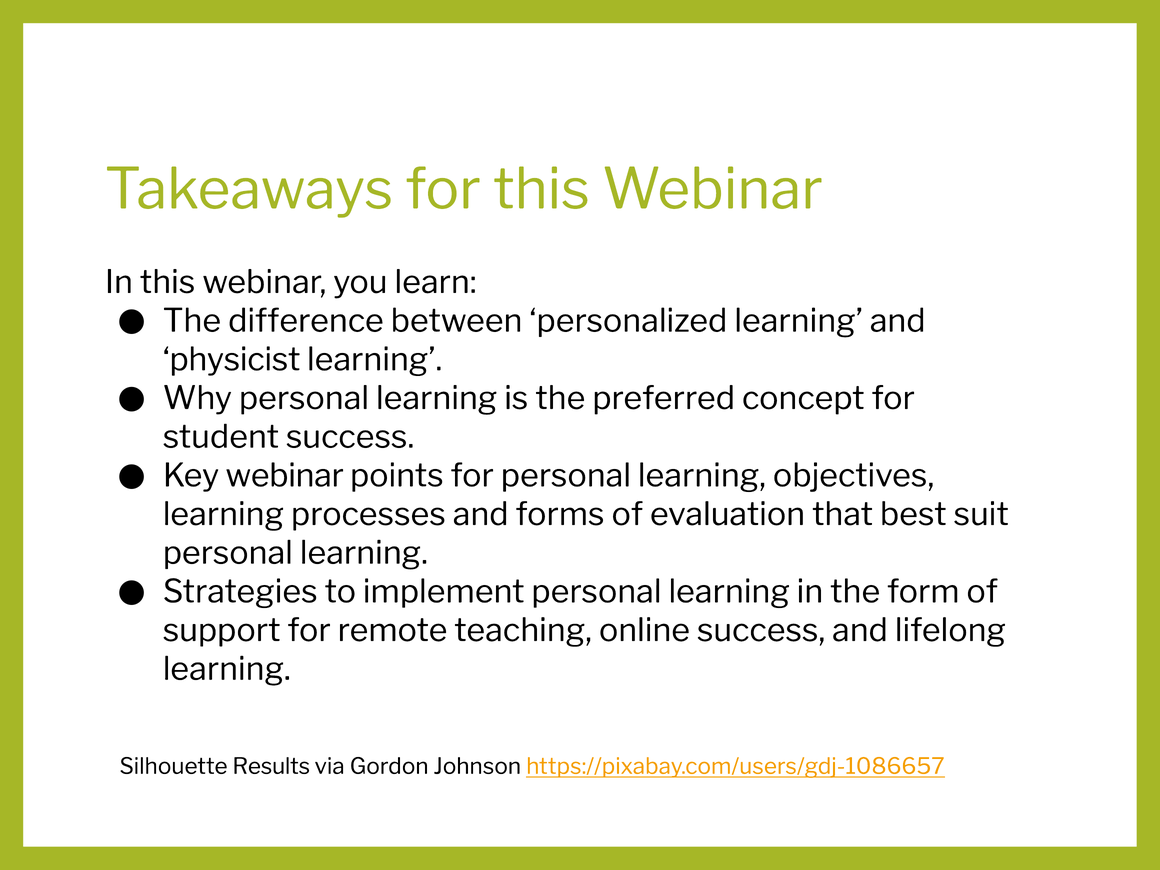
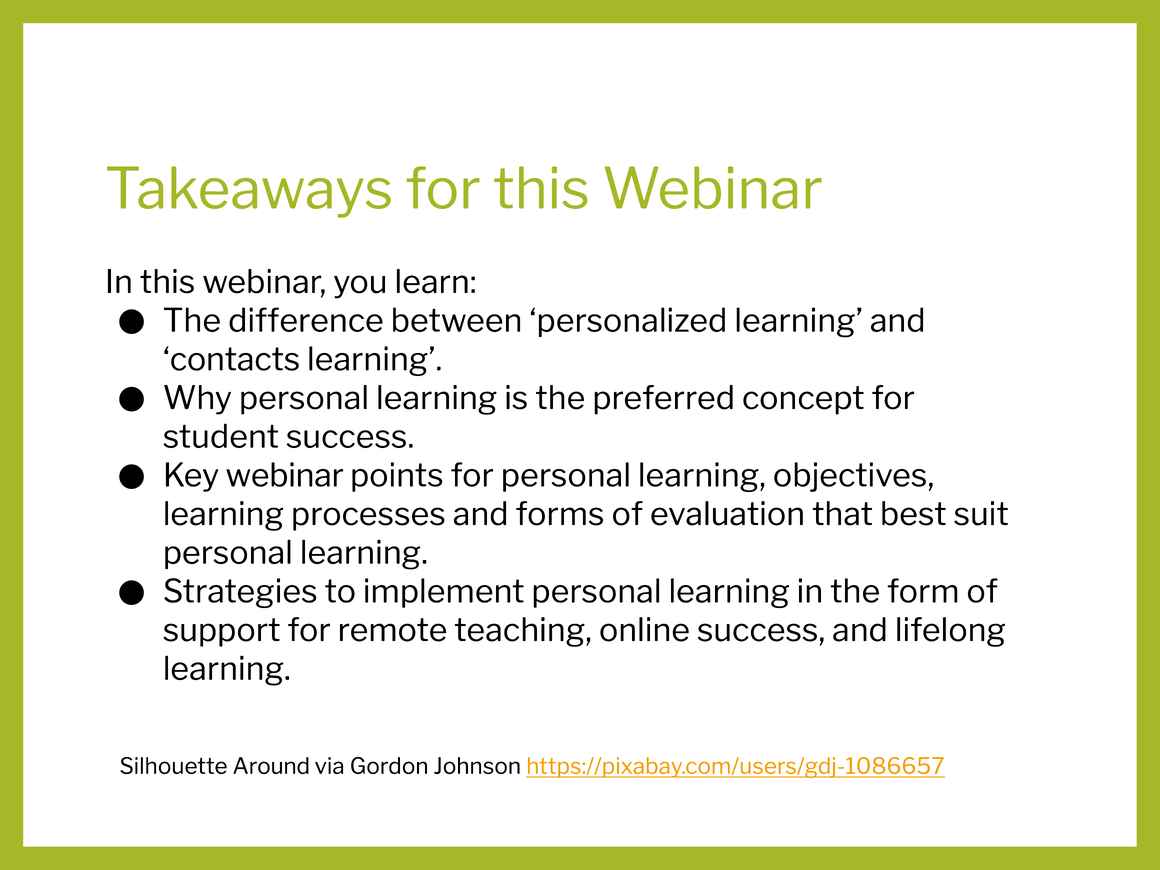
physicist: physicist -> contacts (231, 360)
Results: Results -> Around (271, 766)
